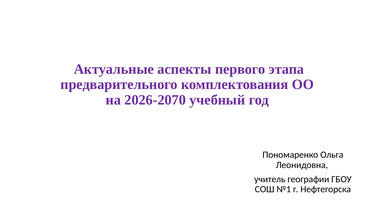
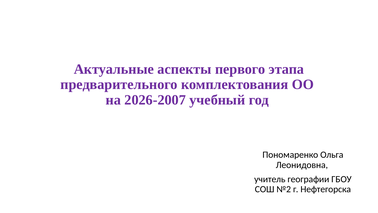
2026-2070: 2026-2070 -> 2026-2007 (155, 100)
№1: №1 -> №2 (284, 189)
